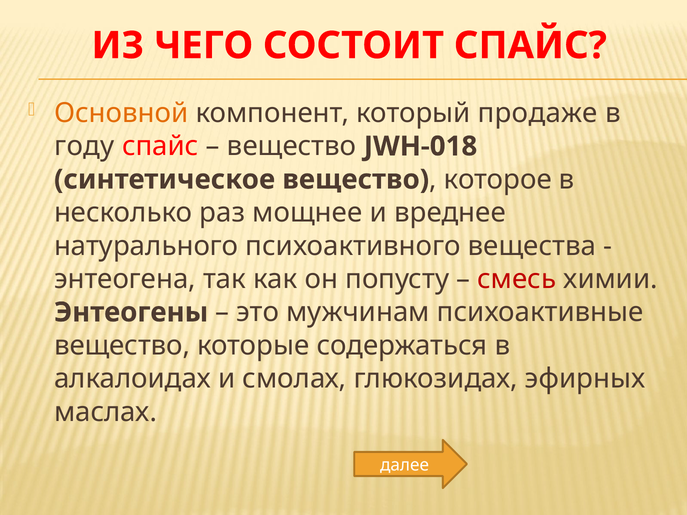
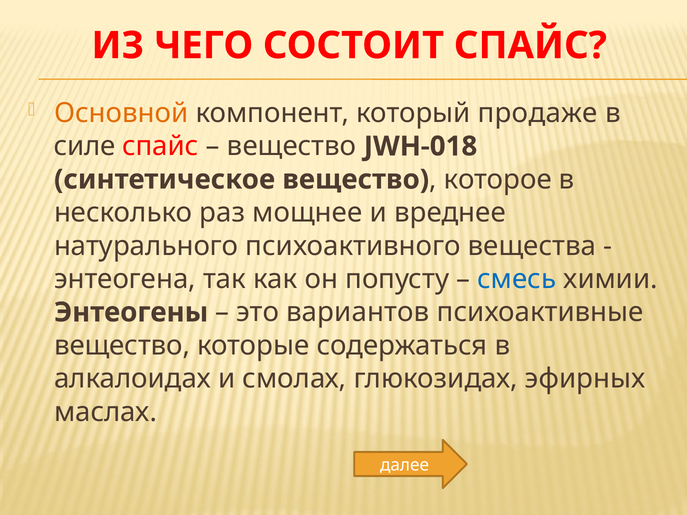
году: году -> силе (85, 146)
смесь colour: red -> blue (517, 279)
мужчинам: мужчинам -> вариантов (358, 312)
